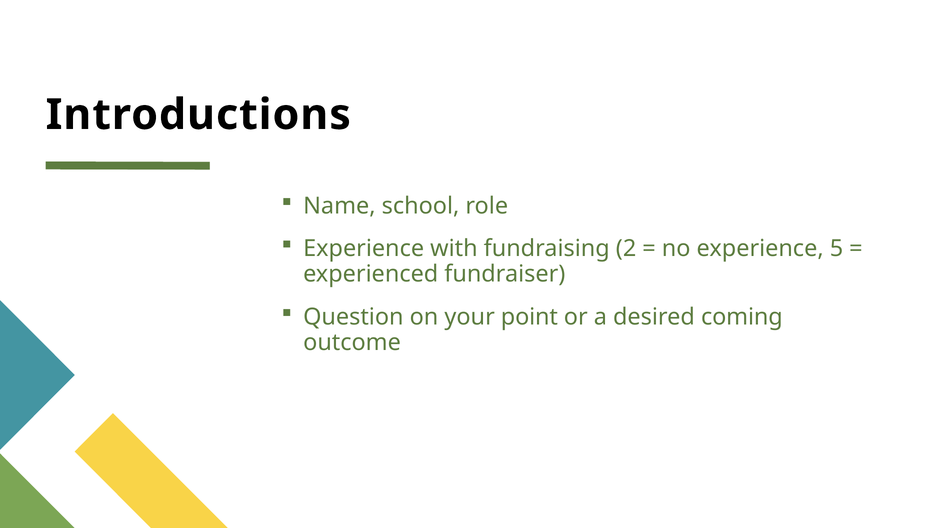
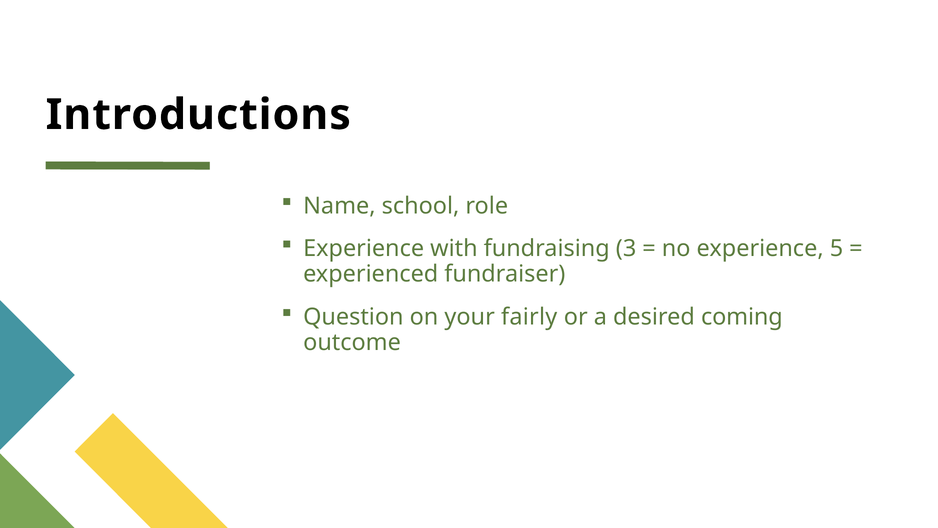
2: 2 -> 3 (626, 249)
point: point -> fairly (529, 317)
